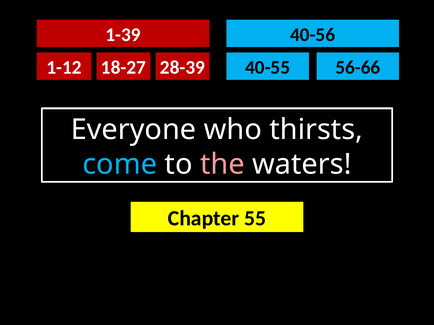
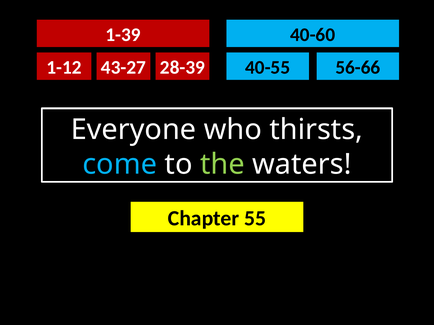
40-56: 40-56 -> 40-60 (313, 35)
18-27: 18-27 -> 43-27 (123, 68)
the colour: pink -> light green (222, 165)
